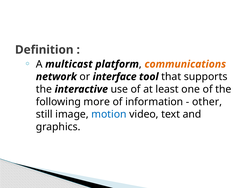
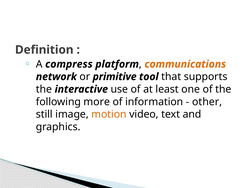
multicast: multicast -> compress (69, 64)
interface: interface -> primitive (115, 76)
motion colour: blue -> orange (109, 114)
